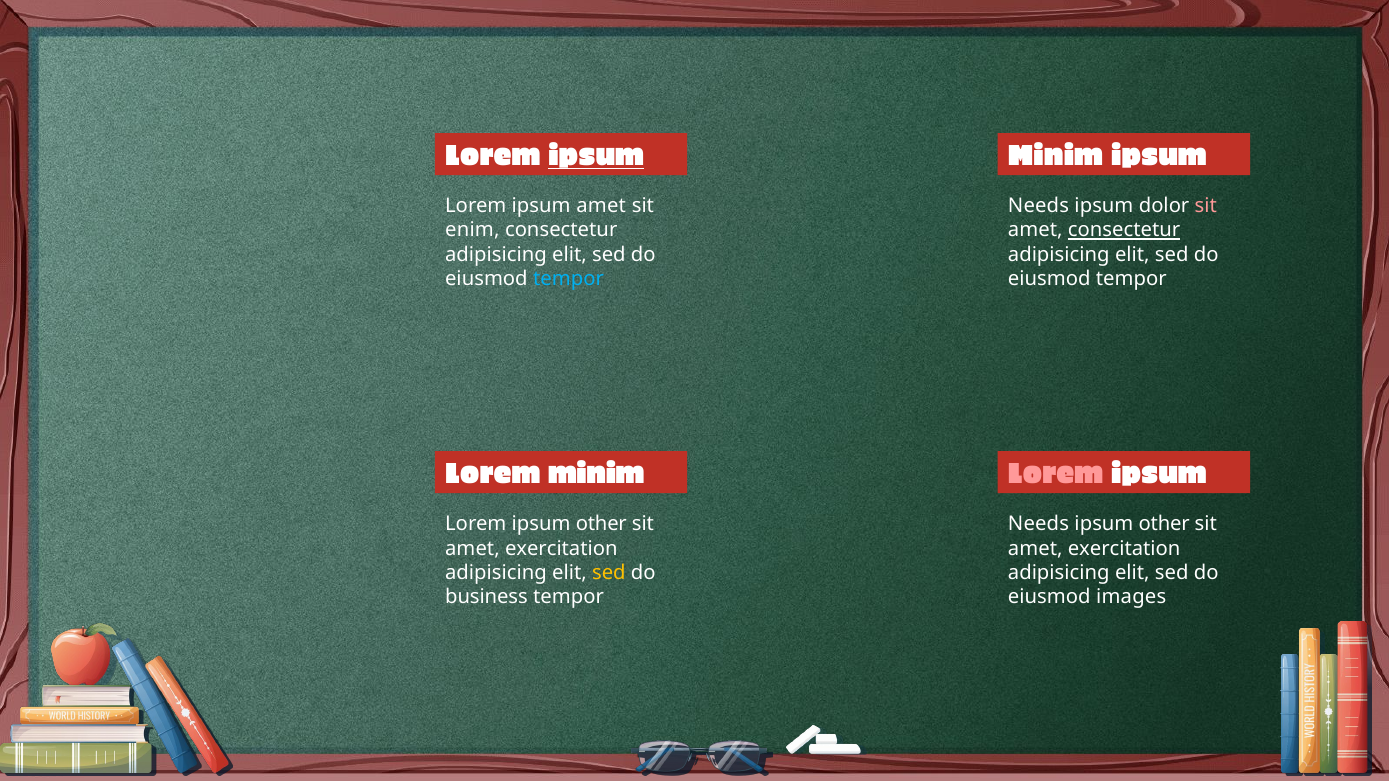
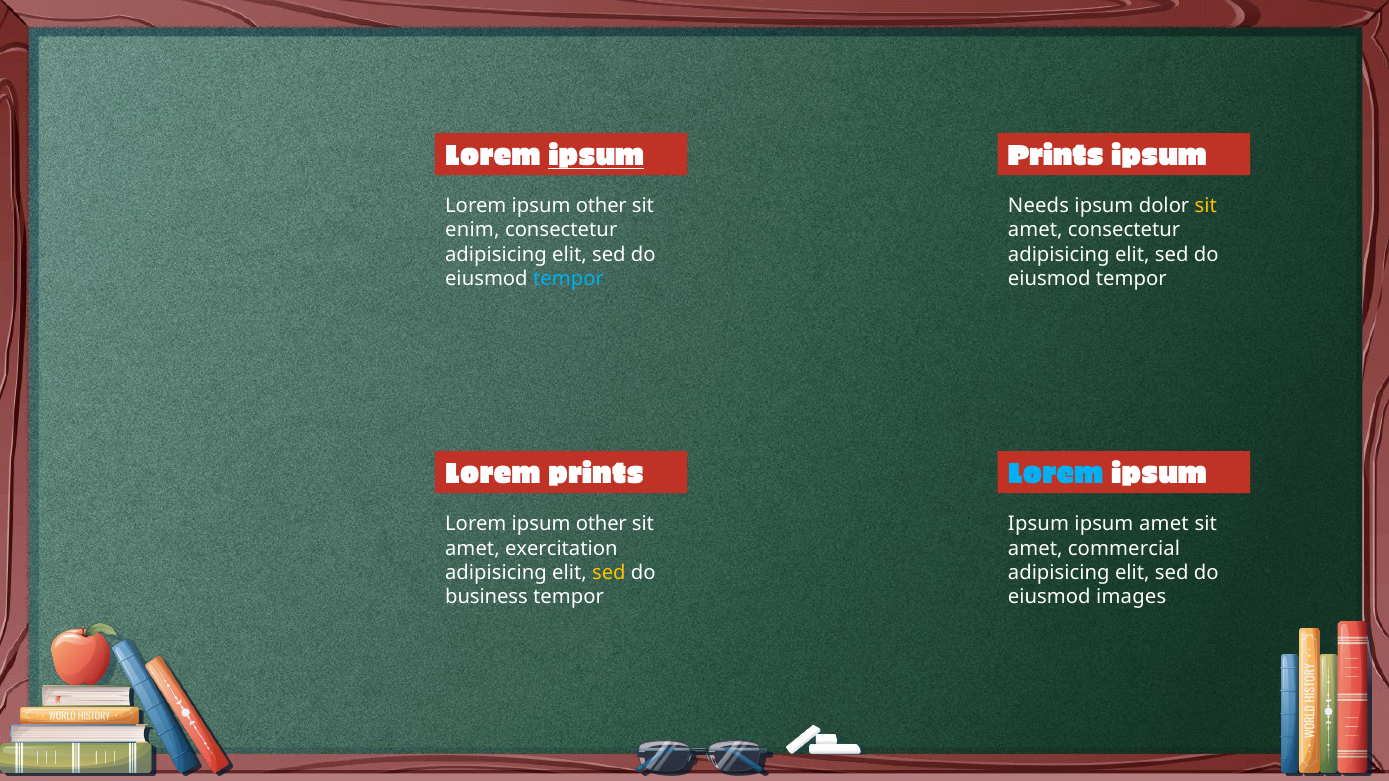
Minim: Minim -> Prints (1056, 156)
amet: amet -> other (601, 206)
sit colour: pink -> yellow (1206, 206)
consectetur underline: present -> none (1124, 230)
Lorem minim: minim -> prints (596, 474)
Lorem colour: pink -> light blue (1056, 474)
Needs: Needs -> Ipsum (1039, 524)
other: other -> amet (1164, 524)
exercitation: exercitation -> commercial (1124, 549)
